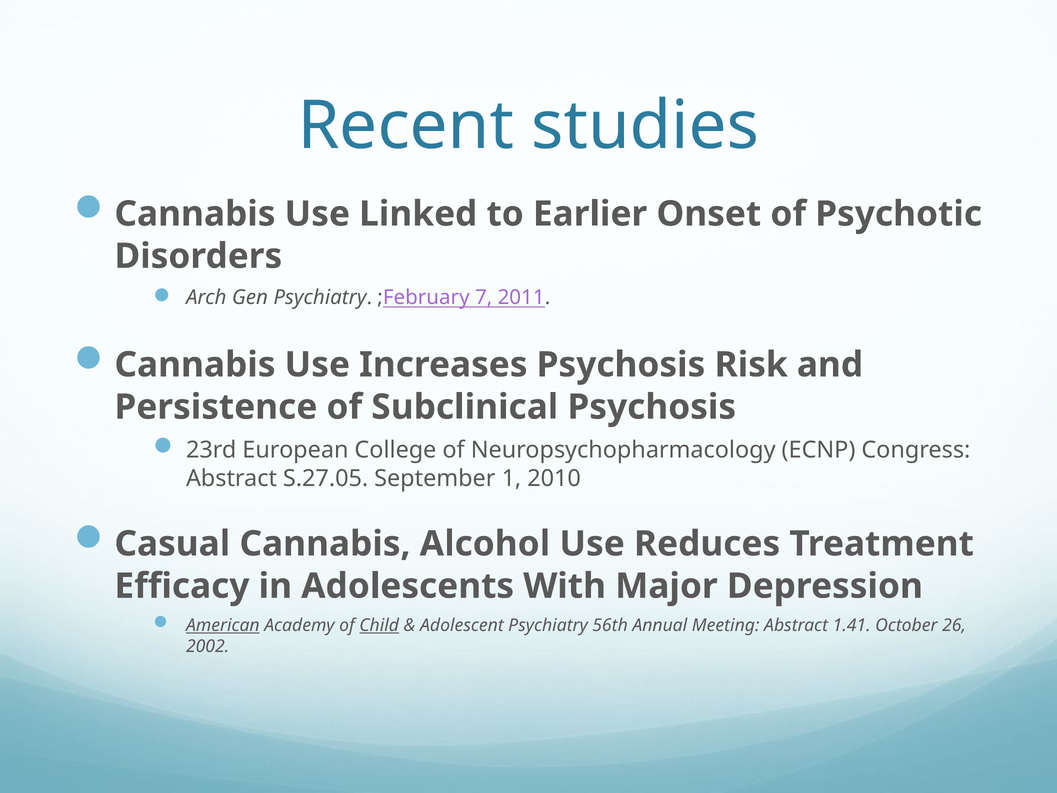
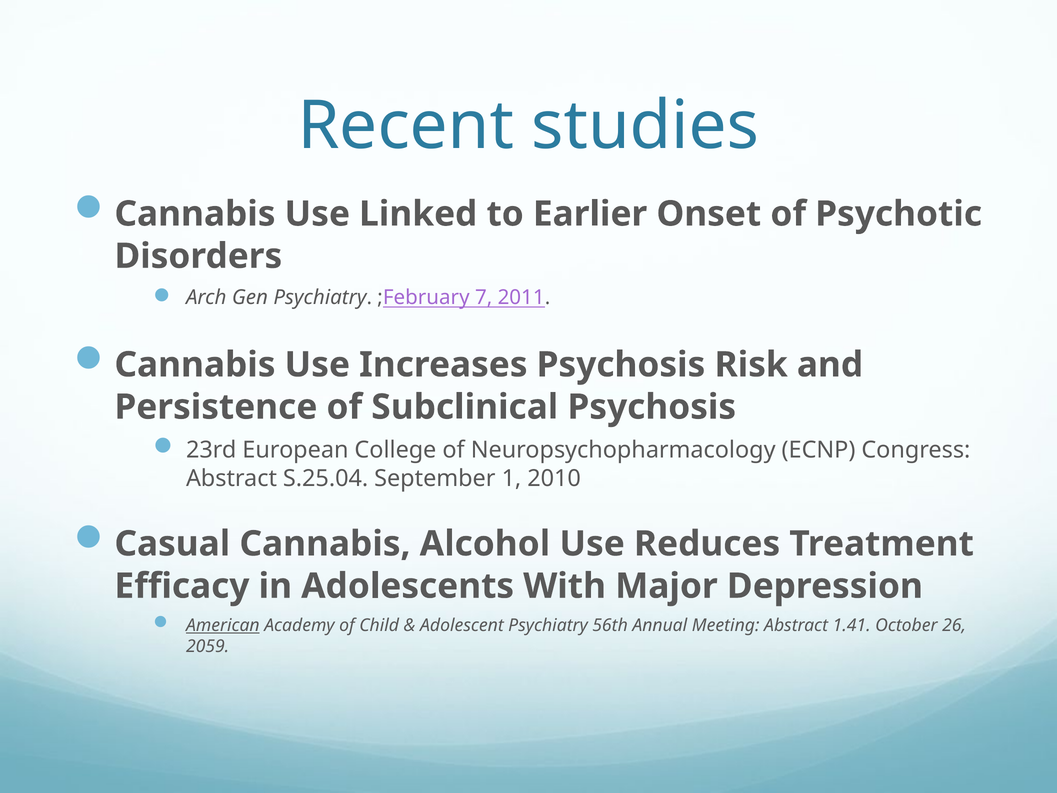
S.27.05: S.27.05 -> S.25.04 (326, 478)
Child underline: present -> none (379, 625)
2002: 2002 -> 2059 (208, 646)
